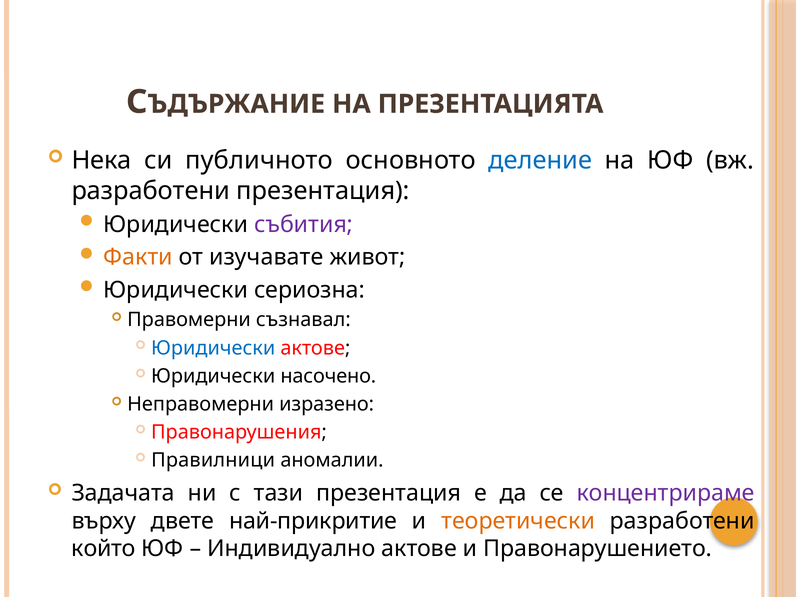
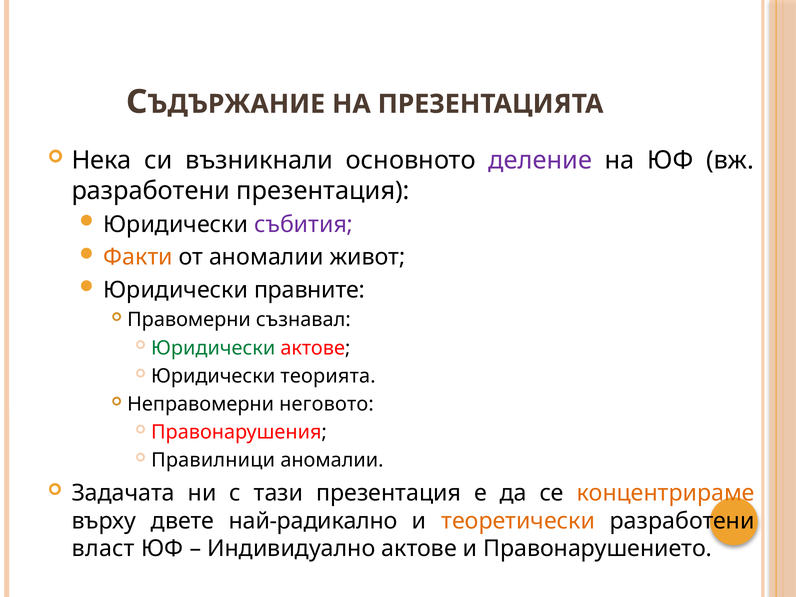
публичното: публичното -> възникнали (259, 160)
деление colour: blue -> purple (540, 160)
от изучавате: изучавате -> аномалии (266, 257)
сериозна: сериозна -> правните (310, 290)
Юридически colour: blue -> green (213, 348)
насочено: насочено -> теорията (328, 376)
изразено: изразено -> неговото (327, 404)
концентрираме colour: purple -> orange (666, 493)
най-прикритие: най-прикритие -> най-радикално (313, 521)
който: който -> власт (103, 549)
